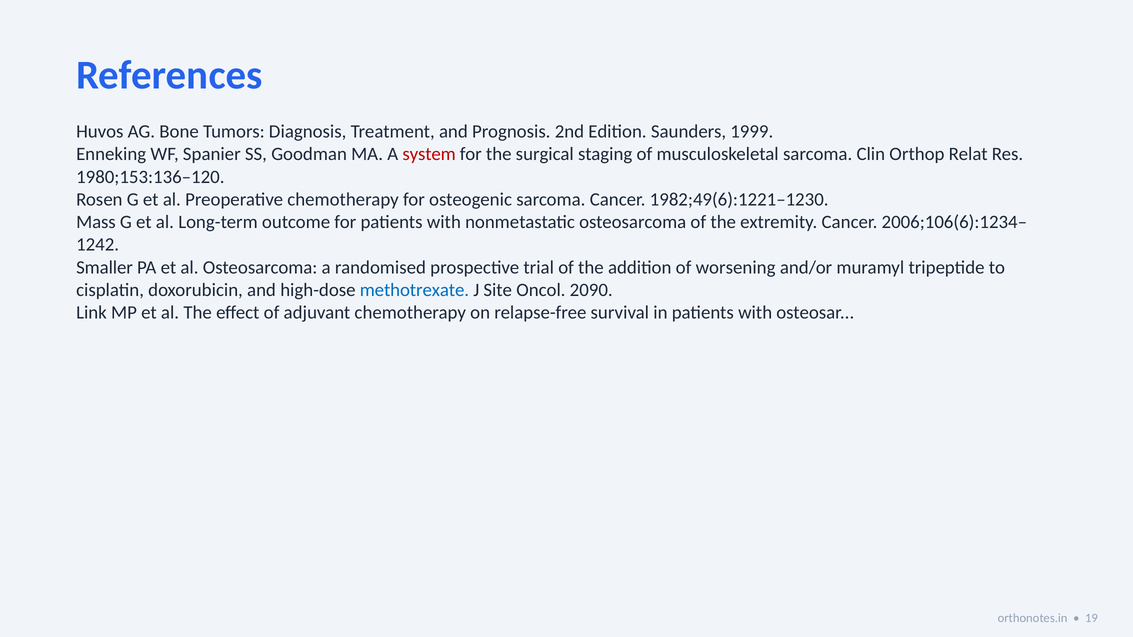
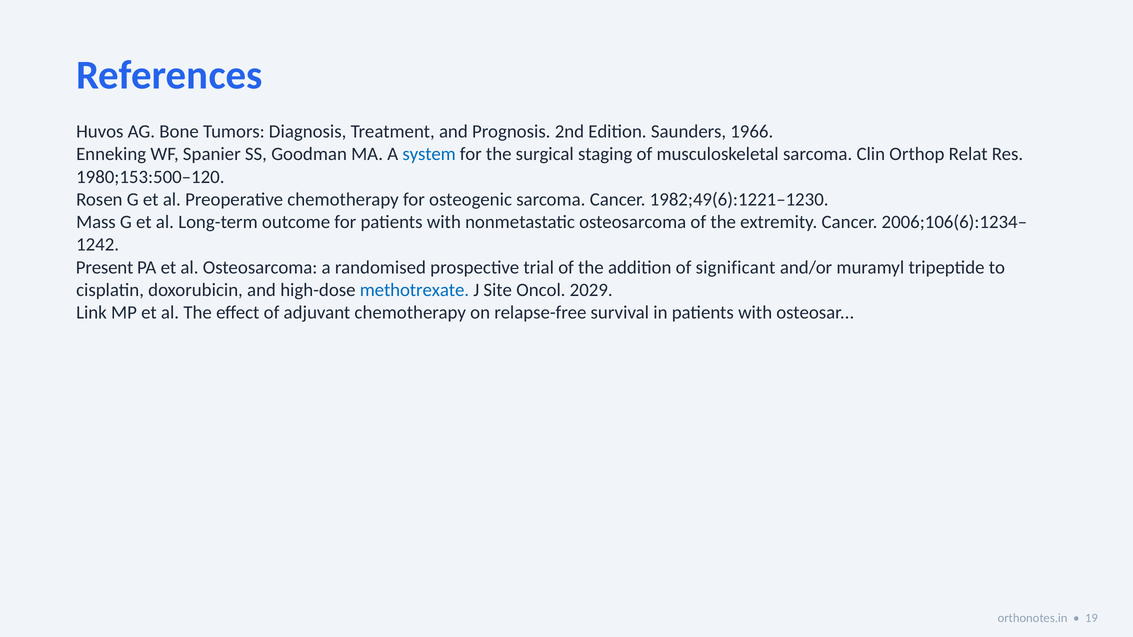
1999: 1999 -> 1966 (752, 132)
system colour: red -> blue (429, 154)
1980;153:136–120: 1980;153:136–120 -> 1980;153:500–120 (150, 177)
Smaller: Smaller -> Present (105, 268)
worsening: worsening -> significant (736, 268)
2090: 2090 -> 2029 (591, 290)
